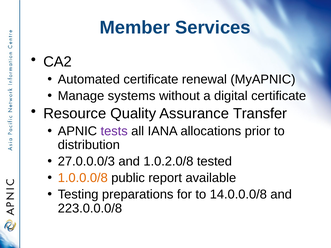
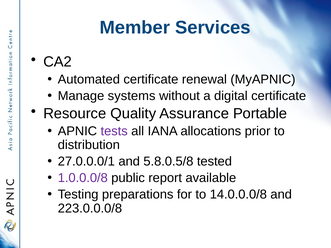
Transfer: Transfer -> Portable (260, 114)
27.0.0.0/3: 27.0.0.0/3 -> 27.0.0.0/1 (86, 162)
1.0.2.0/8: 1.0.2.0/8 -> 5.8.0.5/8 (168, 162)
1.0.0.0/8 colour: orange -> purple (83, 178)
